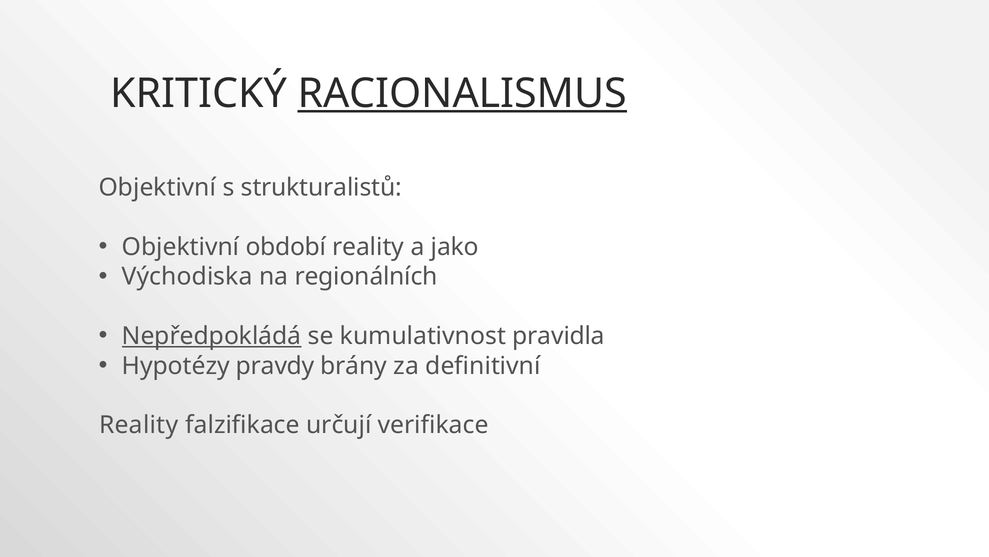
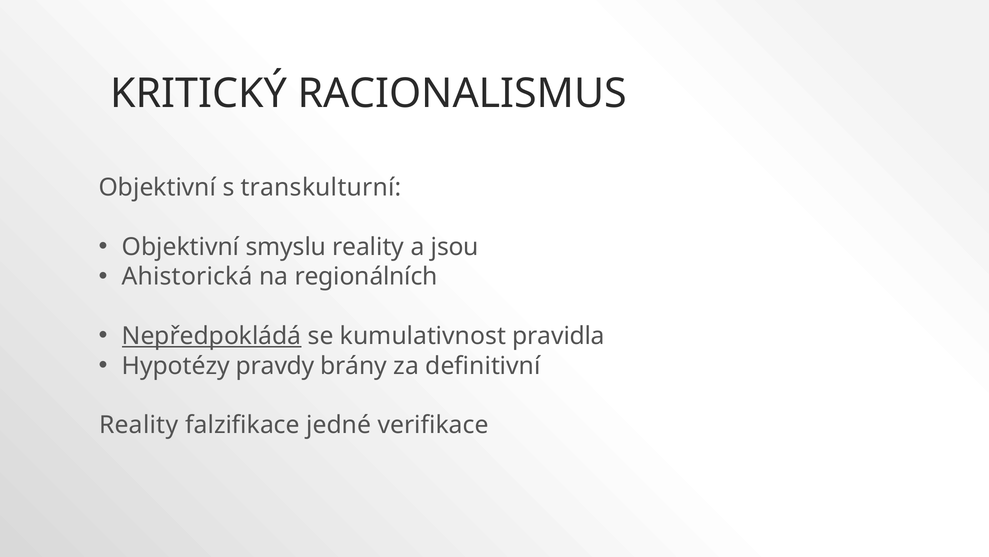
RACIONALISMUS underline: present -> none (462, 94)
strukturalistů: strukturalistů -> transkulturní (321, 187)
období: období -> smyslu (286, 247)
jako: jako -> jsou (455, 247)
Východiska: Východiska -> Ahistorická (187, 276)
určují: určují -> jedné (339, 425)
